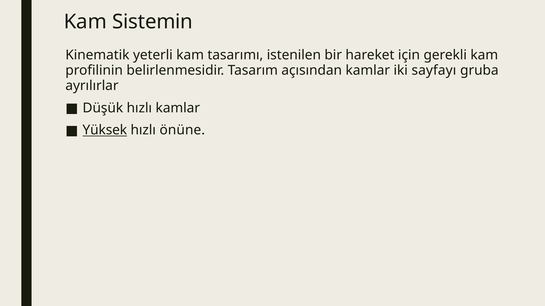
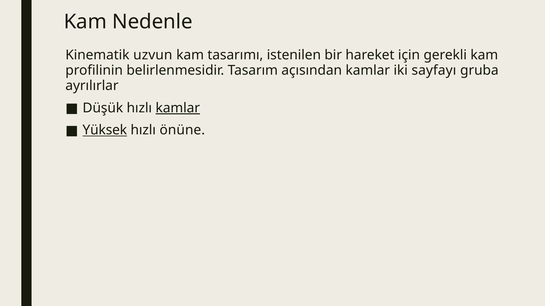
Sistemin: Sistemin -> Nedenle (152, 22)
yeterli: yeterli -> uzvun (153, 55)
kamlar underline: none -> present (178, 108)
